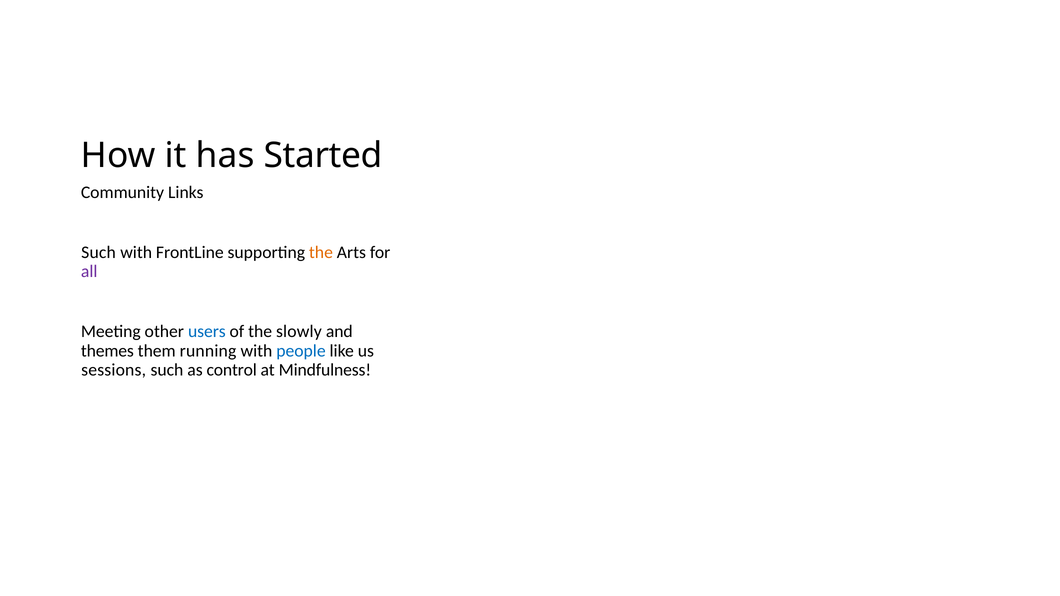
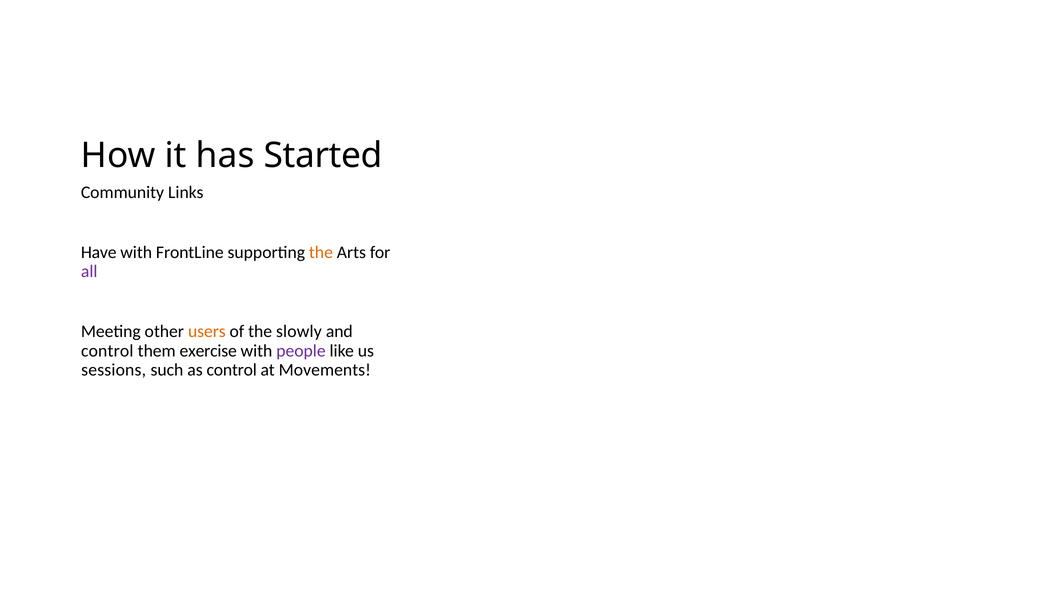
Such: Such -> Have (99, 252)
users colour: blue -> orange (207, 332)
themes: themes -> control (107, 351)
running: running -> exercise (208, 351)
people colour: blue -> purple (301, 351)
Mindfulness: Mindfulness -> Movements (325, 370)
